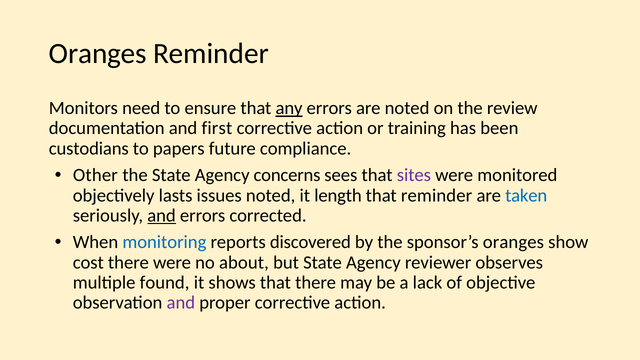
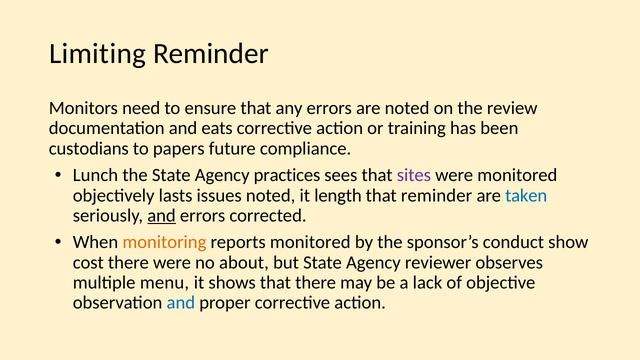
Oranges: Oranges -> Limiting (98, 54)
any underline: present -> none (289, 108)
first: first -> eats (217, 128)
Other: Other -> Lunch (95, 175)
concerns: concerns -> practices (287, 175)
monitoring colour: blue -> orange (164, 242)
reports discovered: discovered -> monitored (310, 242)
sponsor’s oranges: oranges -> conduct (513, 242)
found: found -> menu (165, 283)
and colour: purple -> blue (181, 303)
